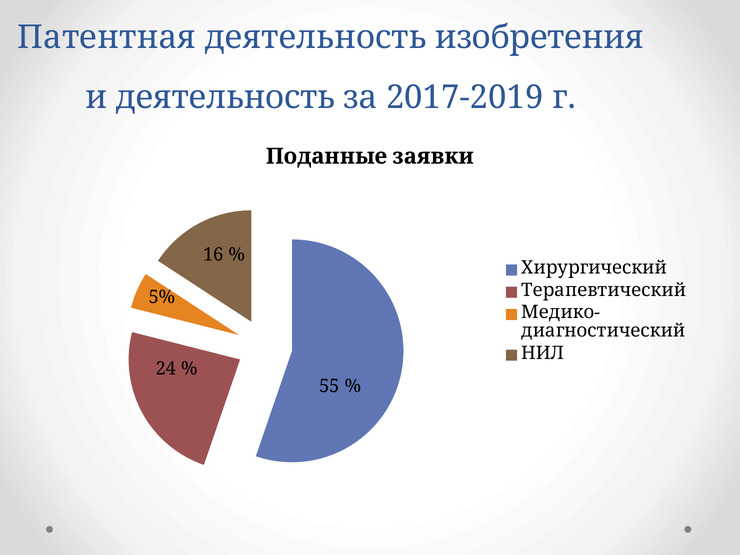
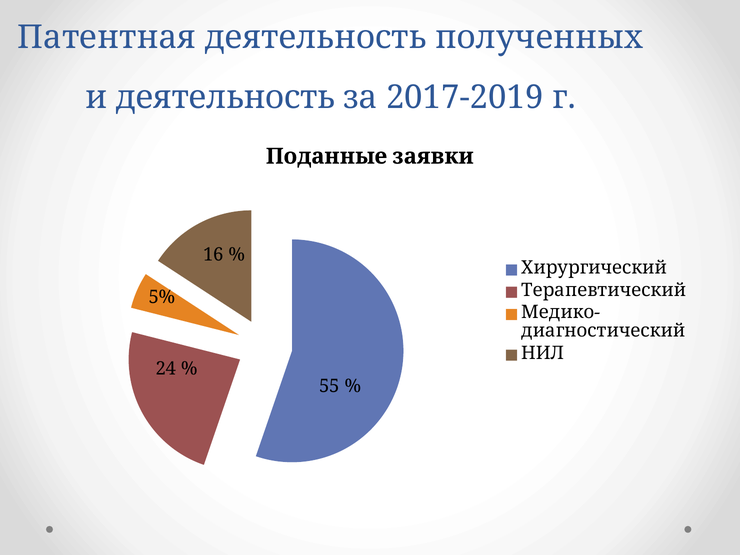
изобретения: изобретения -> полученных (539, 38)
